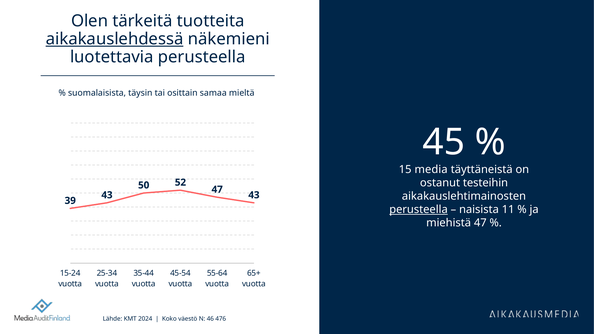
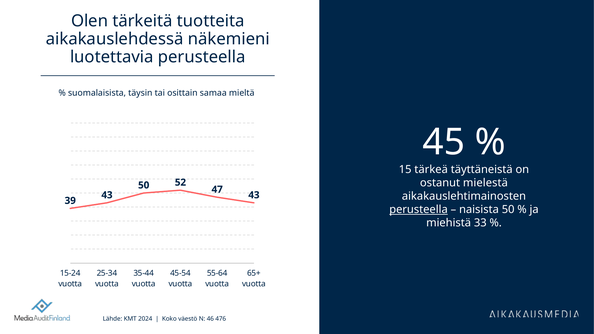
aikakauslehdessä underline: present -> none (115, 39)
media: media -> tärkeä (431, 170)
testeihin: testeihin -> mielestä (485, 183)
naisista 11: 11 -> 50 (508, 210)
miehistä 47: 47 -> 33 (480, 223)
